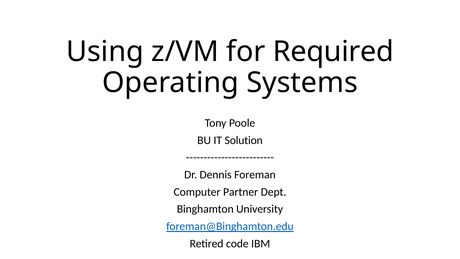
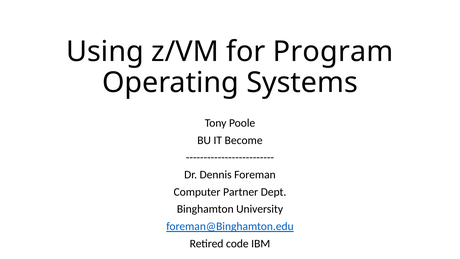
Required: Required -> Program (333, 52)
Solution: Solution -> Become (244, 140)
